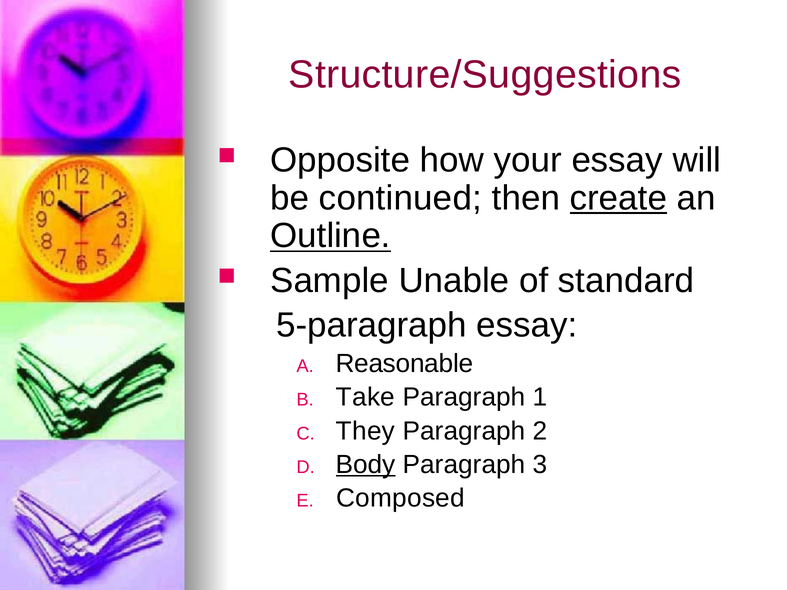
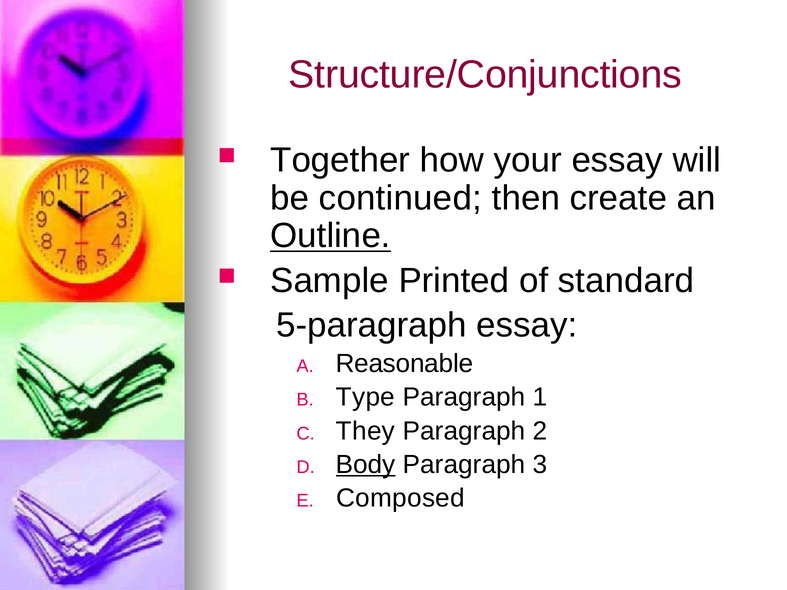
Structure/Suggestions: Structure/Suggestions -> Structure/Conjunctions (485, 75)
Opposite: Opposite -> Together (340, 160)
create underline: present -> none (618, 198)
Unable: Unable -> Printed (454, 281)
Take: Take -> Type (365, 397)
